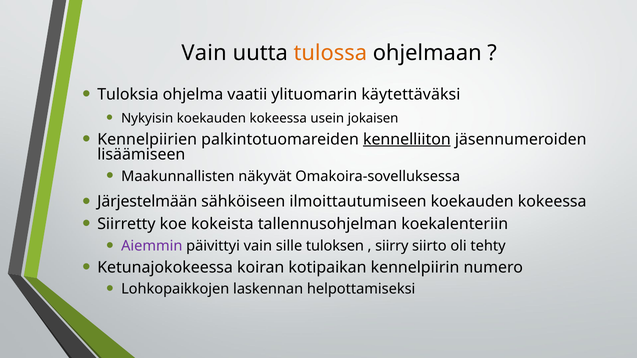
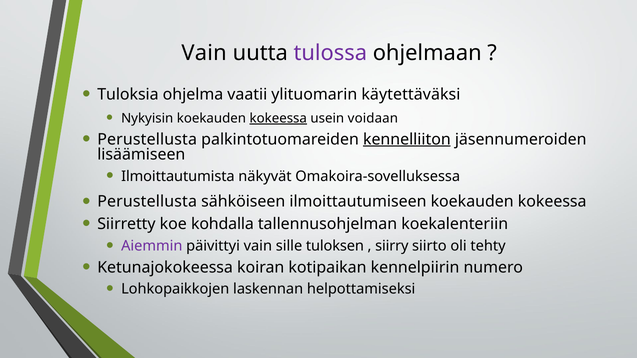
tulossa colour: orange -> purple (330, 53)
kokeessa underline: none -> present (278, 118)
jokaisen: jokaisen -> voidaan (373, 118)
Kennelpiirien: Kennelpiirien -> Perustellusta (147, 139)
Maakunnallisten: Maakunnallisten -> Ilmoittautumista (178, 176)
Järjestelmään: Järjestelmään -> Perustellusta (147, 202)
kokeista: kokeista -> kohdalla (222, 224)
